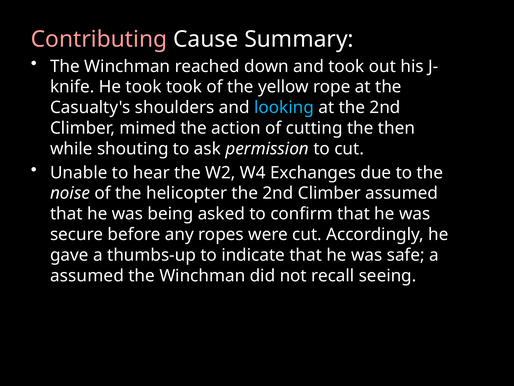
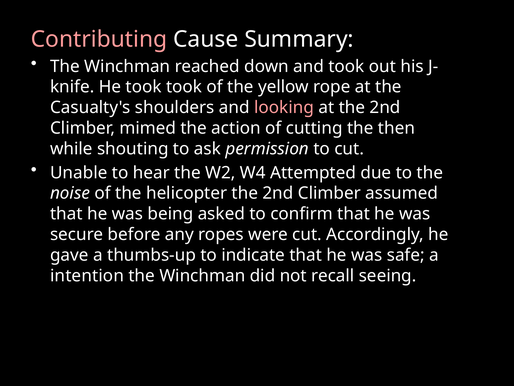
looking colour: light blue -> pink (284, 107)
Exchanges: Exchanges -> Attempted (313, 173)
assumed: assumed -> intention (87, 275)
